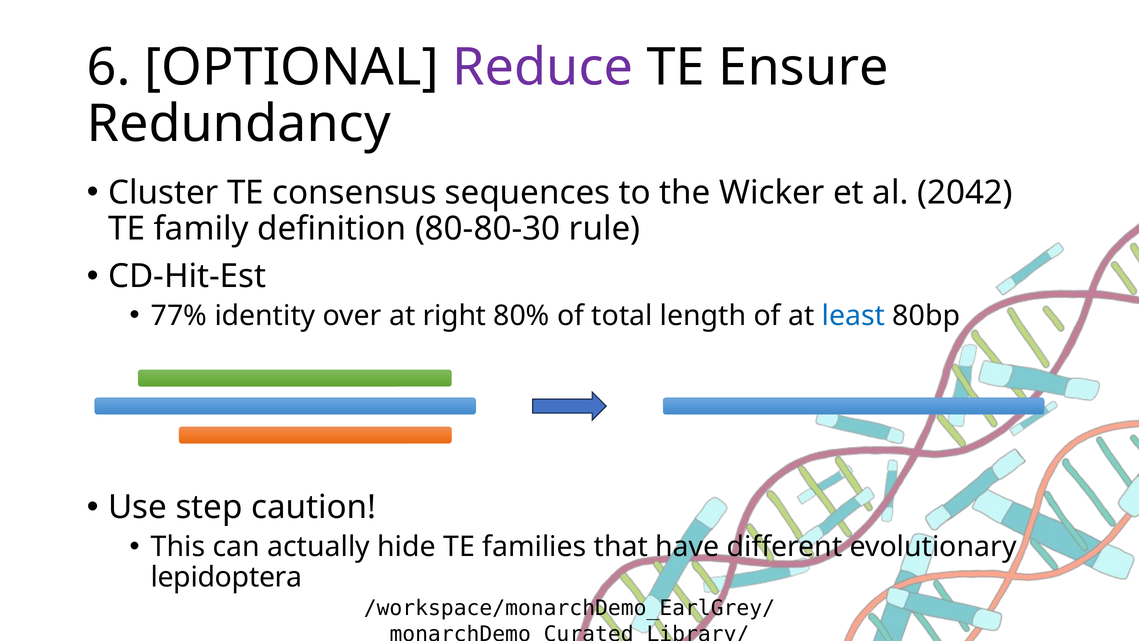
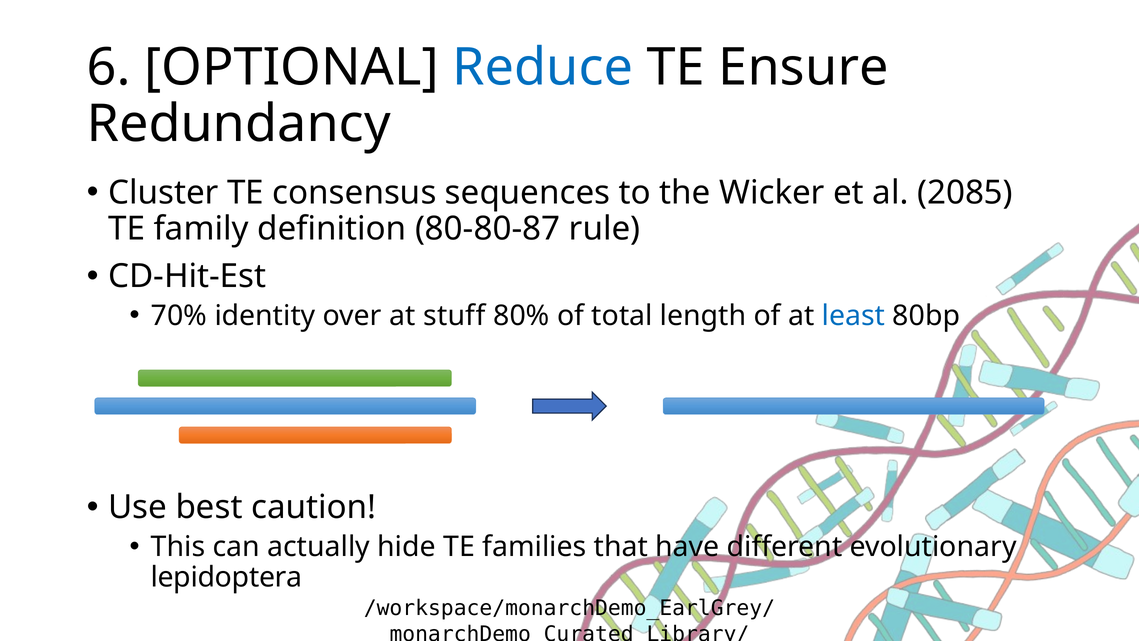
Reduce colour: purple -> blue (543, 67)
2042: 2042 -> 2085 (965, 193)
80-80-30: 80-80-30 -> 80-80-87 (488, 228)
77%: 77% -> 70% (179, 315)
right: right -> stuff (454, 315)
step: step -> best (209, 507)
